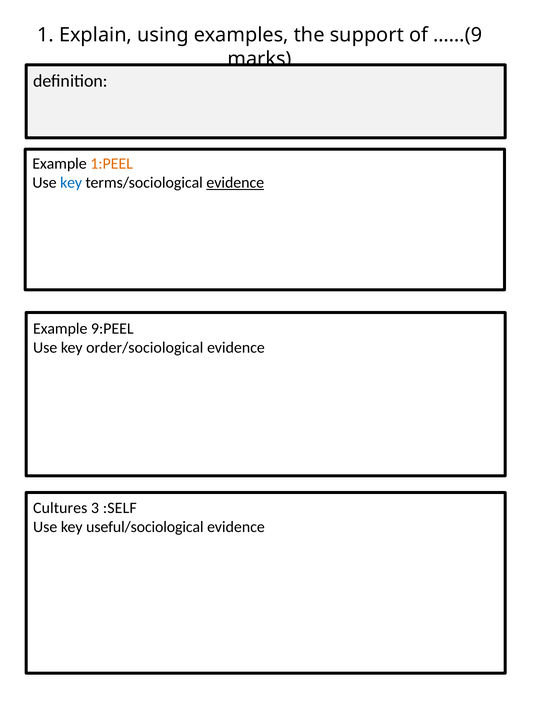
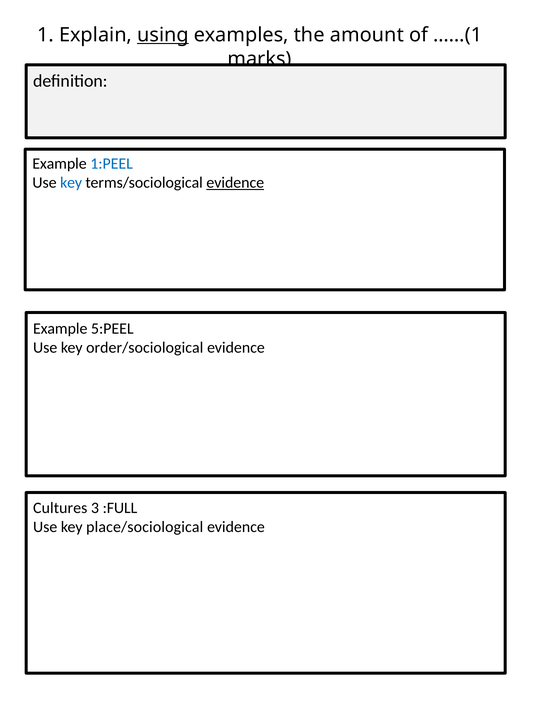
using underline: none -> present (163, 35)
support: support -> amount (367, 35)
……(9: ……(9 -> ……(1 (458, 35)
1:PEEL colour: orange -> blue (112, 164)
9:PEEL: 9:PEEL -> 5:PEEL (112, 329)
:SELF: :SELF -> :FULL (120, 509)
useful/sociological: useful/sociological -> place/sociological (145, 528)
